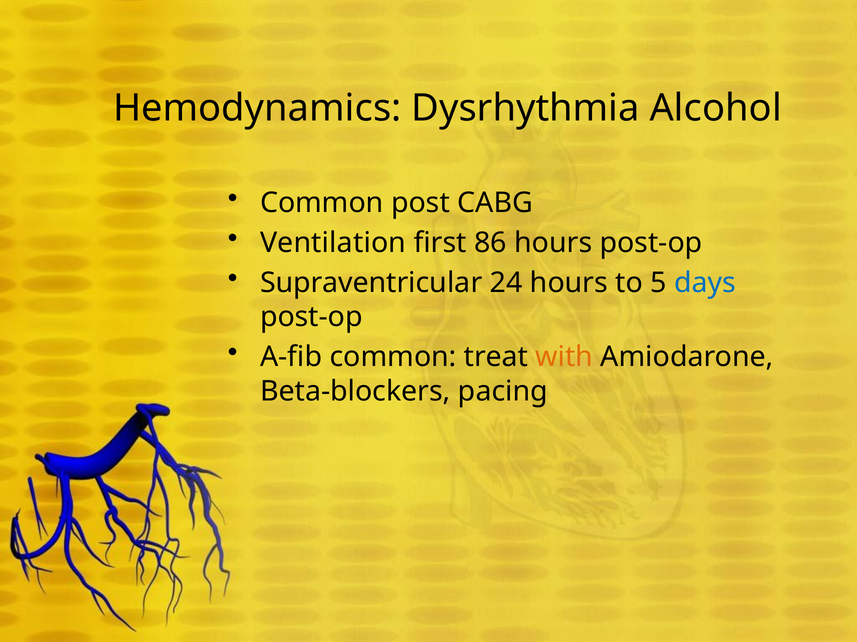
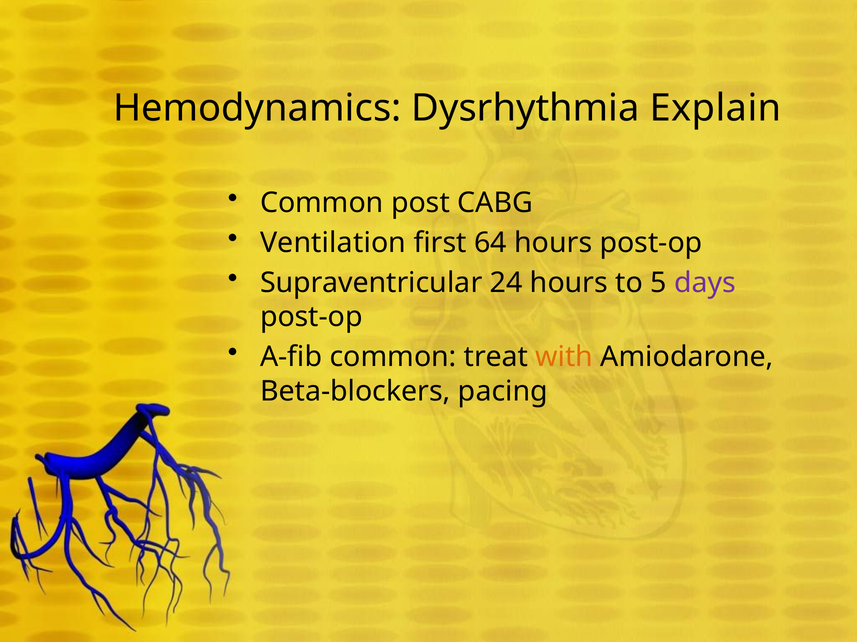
Alcohol: Alcohol -> Explain (716, 108)
86: 86 -> 64 (490, 243)
days colour: blue -> purple (705, 283)
